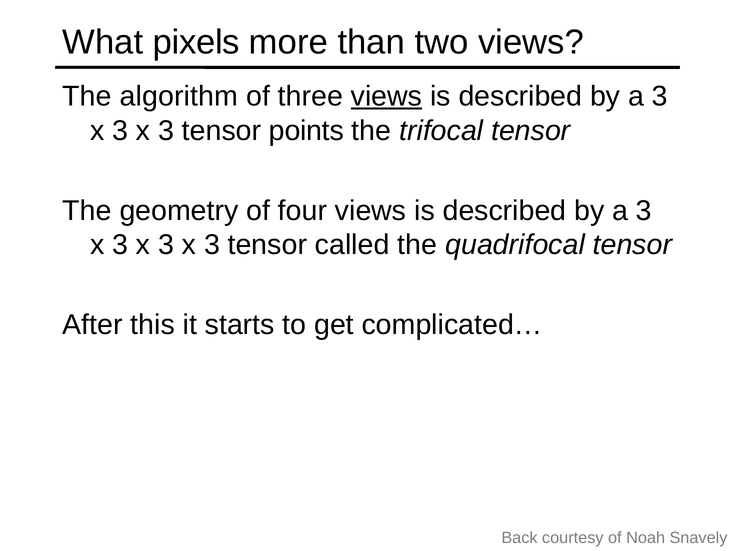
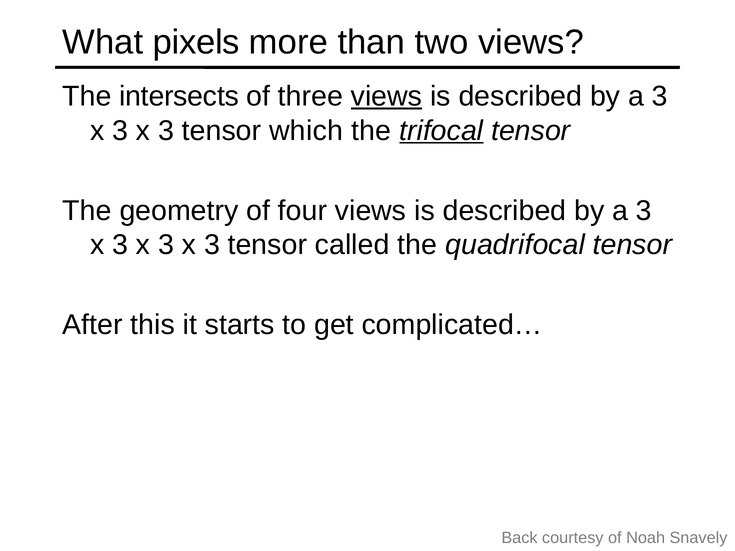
algorithm: algorithm -> intersects (179, 96)
points: points -> which (306, 131)
trifocal underline: none -> present (441, 131)
